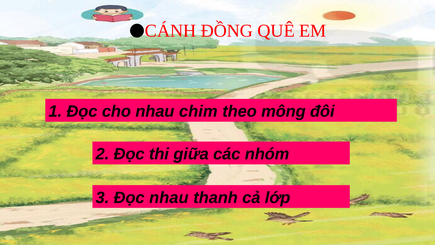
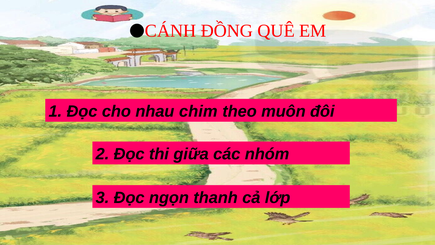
mông: mông -> muôn (283, 111)
Đọc nhau: nhau -> ngọn (169, 197)
